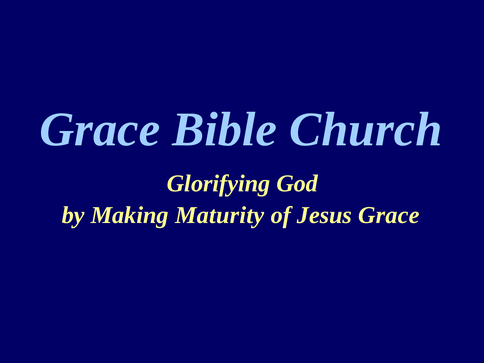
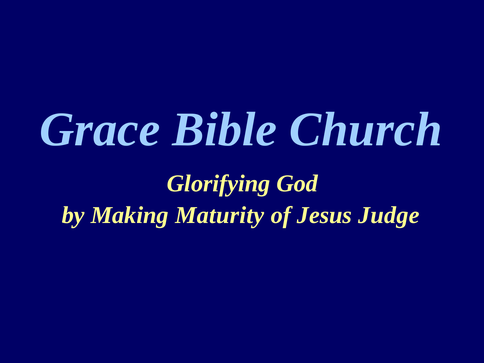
Jesus Grace: Grace -> Judge (389, 215)
